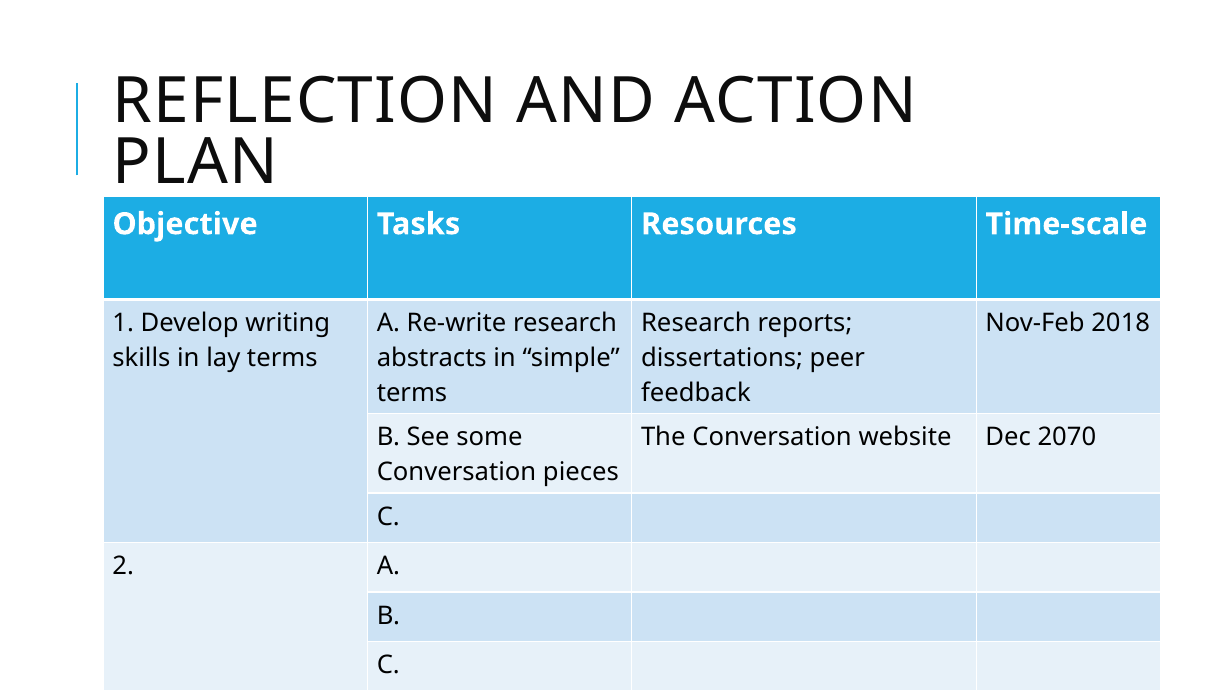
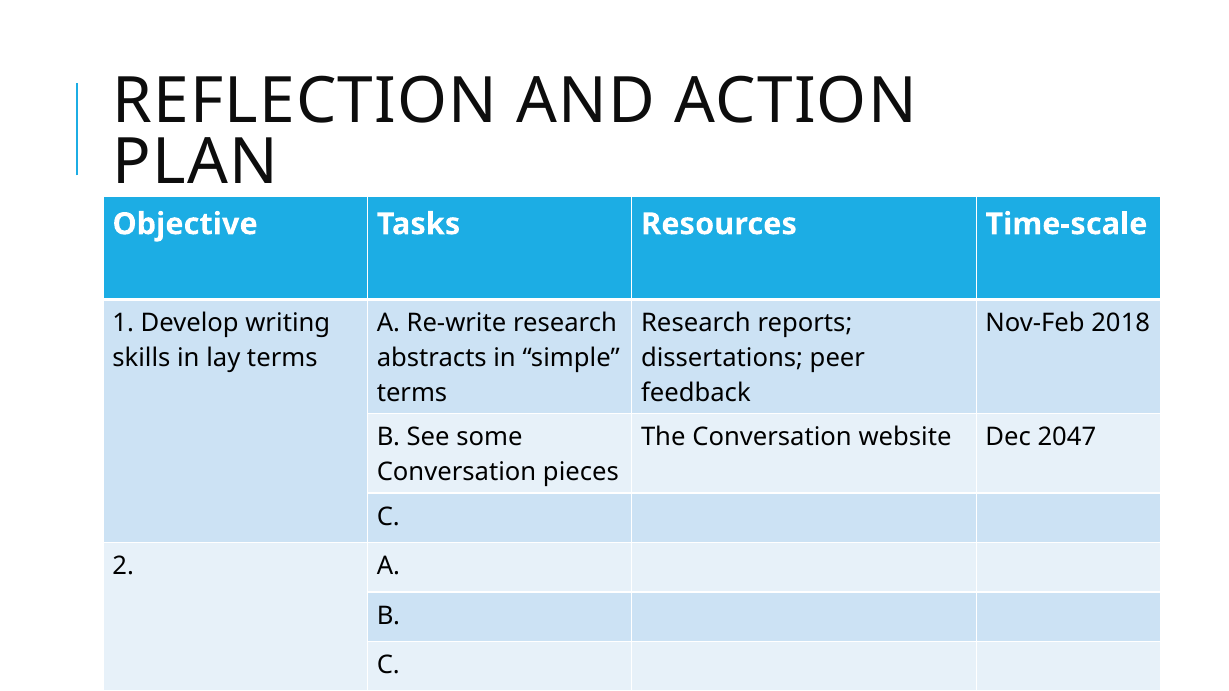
2070: 2070 -> 2047 (1067, 438)
